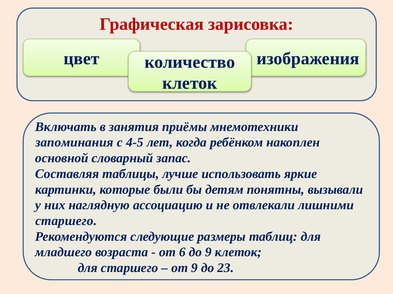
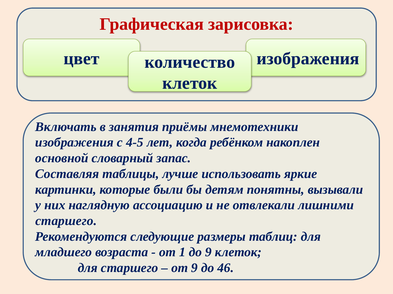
запоминания: запоминания -> изображения (74, 143)
6: 6 -> 1 (182, 253)
23: 23 -> 46 (226, 269)
